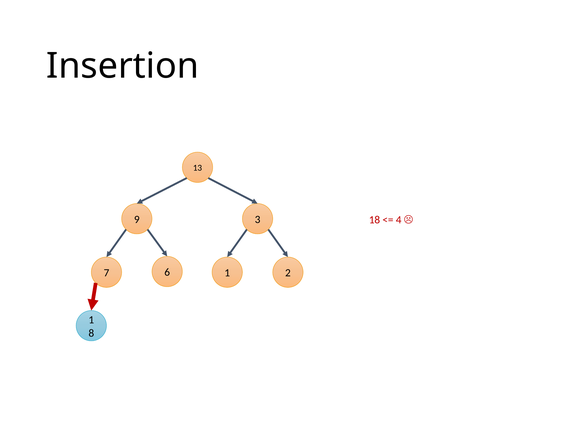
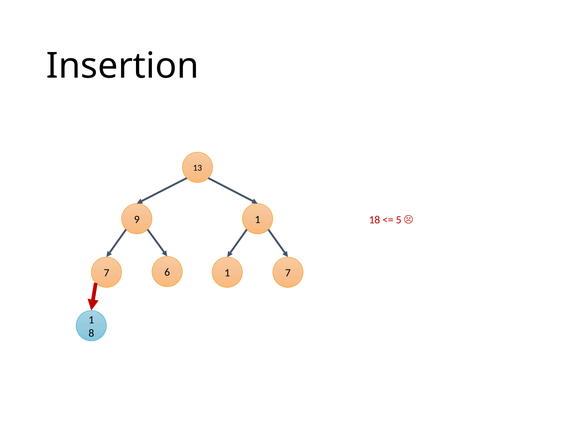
9 3: 3 -> 1 (258, 219)
4: 4 -> 5 (399, 220)
6 2: 2 -> 7 (288, 273)
